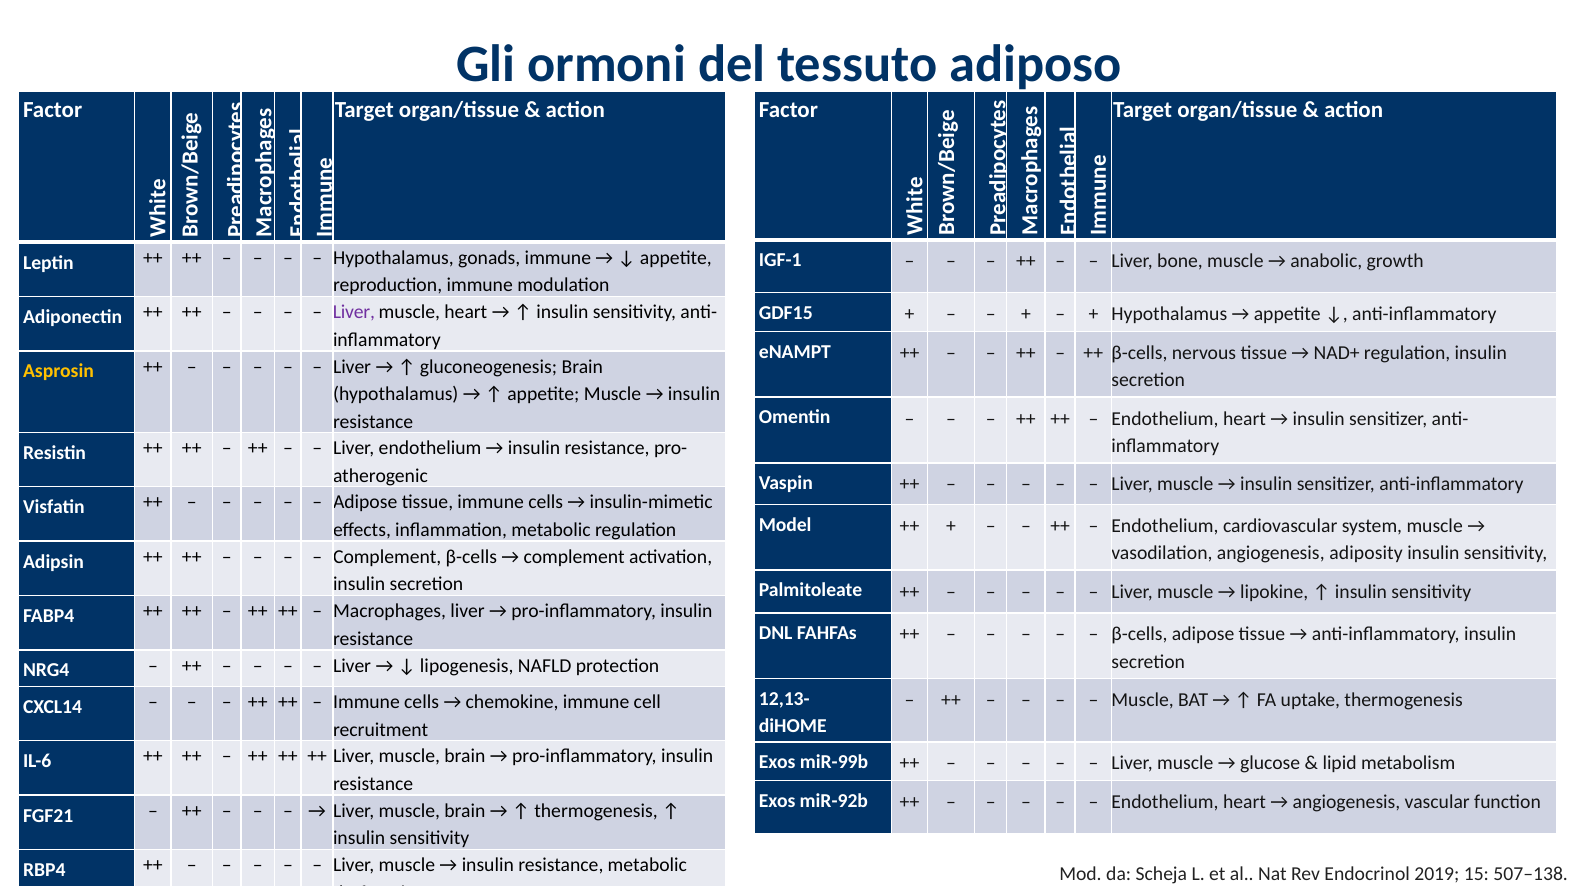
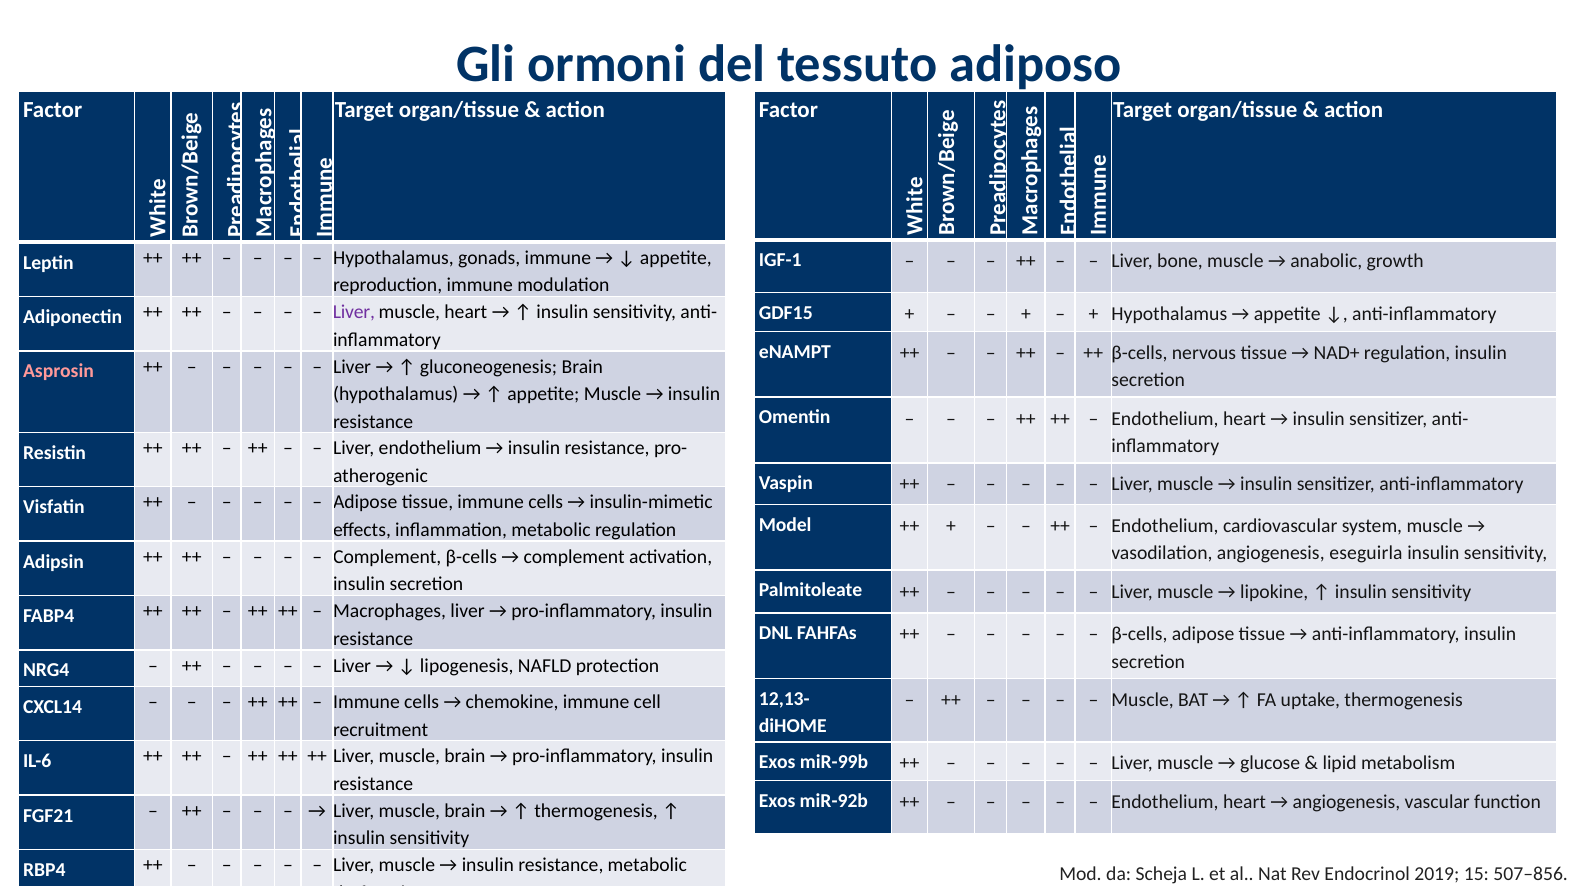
Asprosin colour: yellow -> pink (58, 371)
adiposity: adiposity -> eseguirla (1366, 553)
507–138: 507–138 -> 507–856 (1531, 874)
